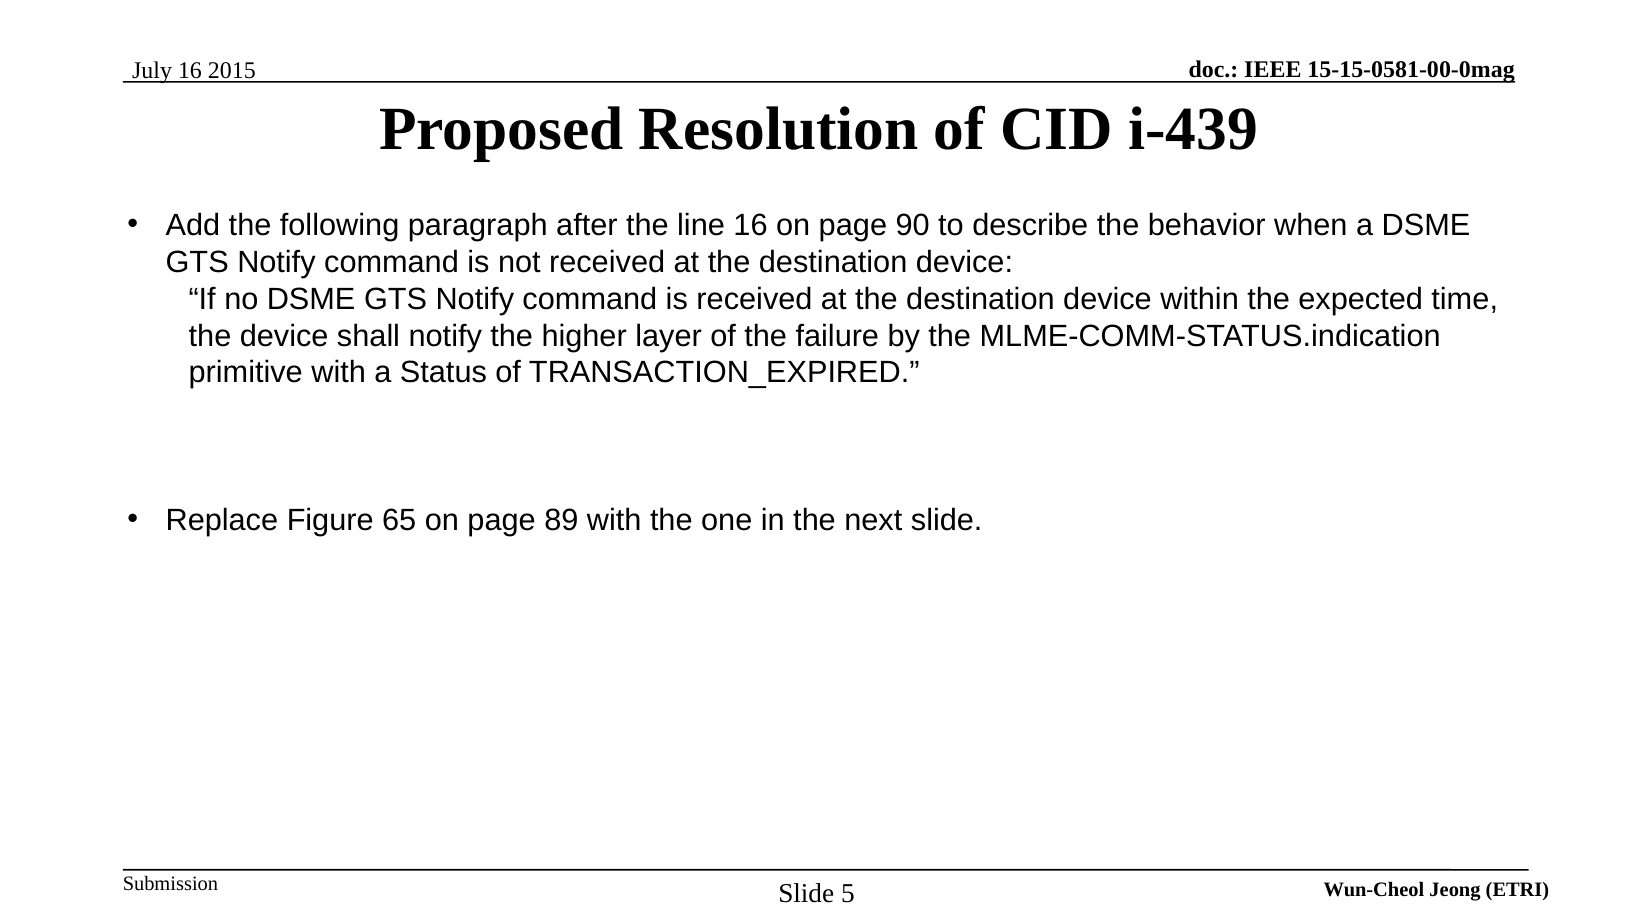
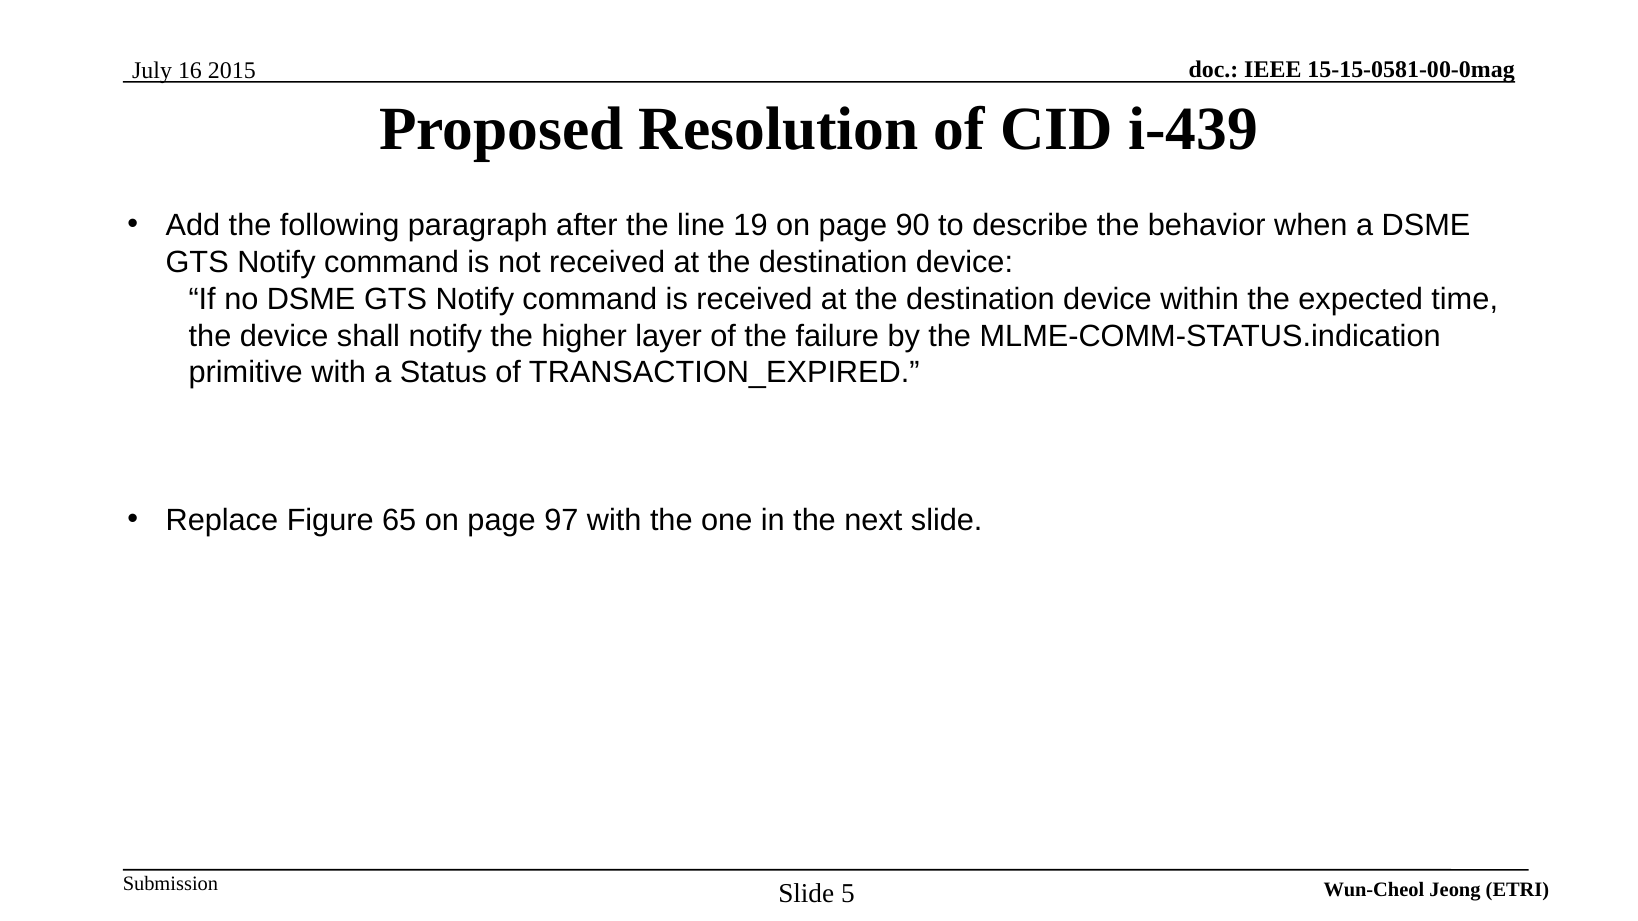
line 16: 16 -> 19 (751, 226)
89: 89 -> 97 (561, 520)
